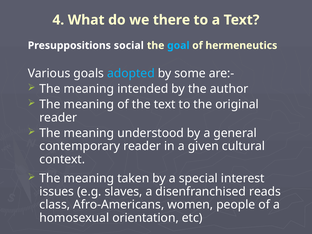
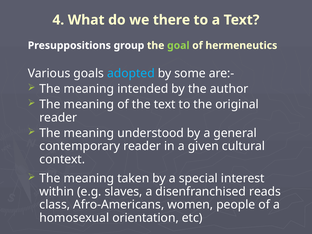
social: social -> group (129, 45)
goal colour: light blue -> light green (178, 45)
issues: issues -> within (57, 192)
